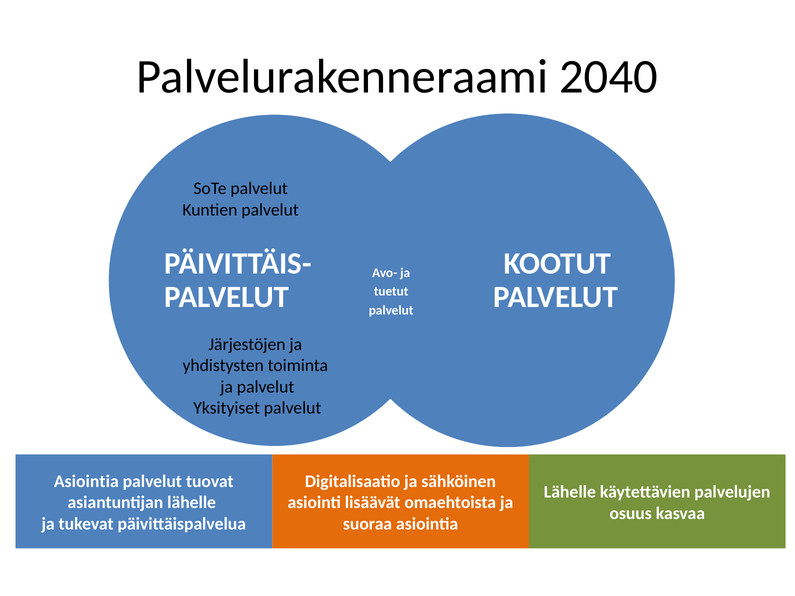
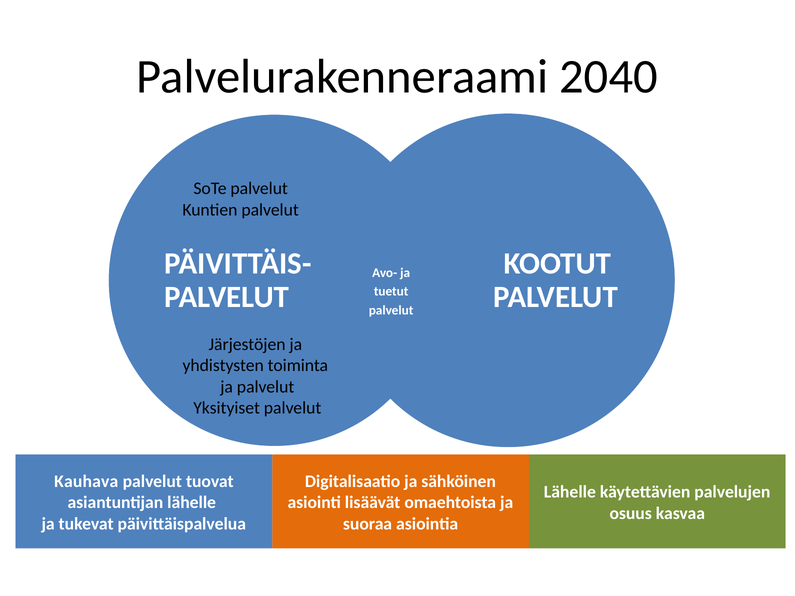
Asiointia: Asiointia -> Kauhava (86, 482)
